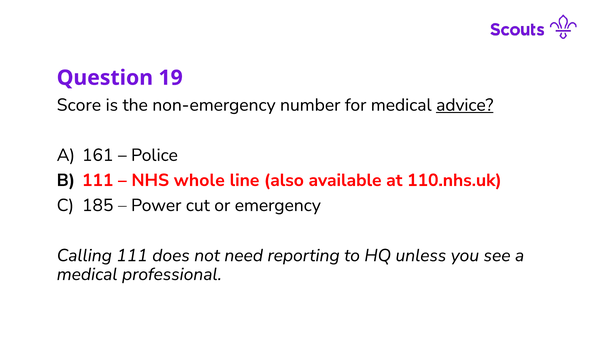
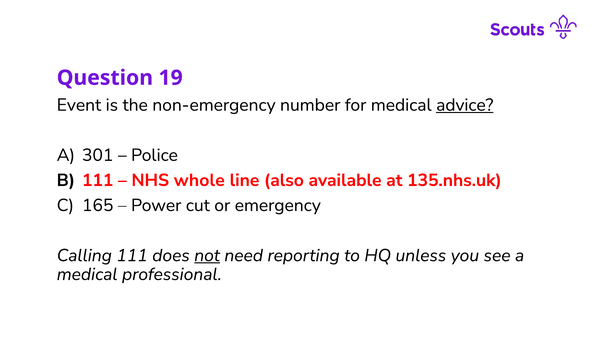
Score: Score -> Event (79, 105)
161: 161 -> 301 (98, 155)
110.nhs.uk: 110.nhs.uk -> 135.nhs.uk (454, 180)
185: 185 -> 165 (98, 205)
not underline: none -> present (207, 255)
